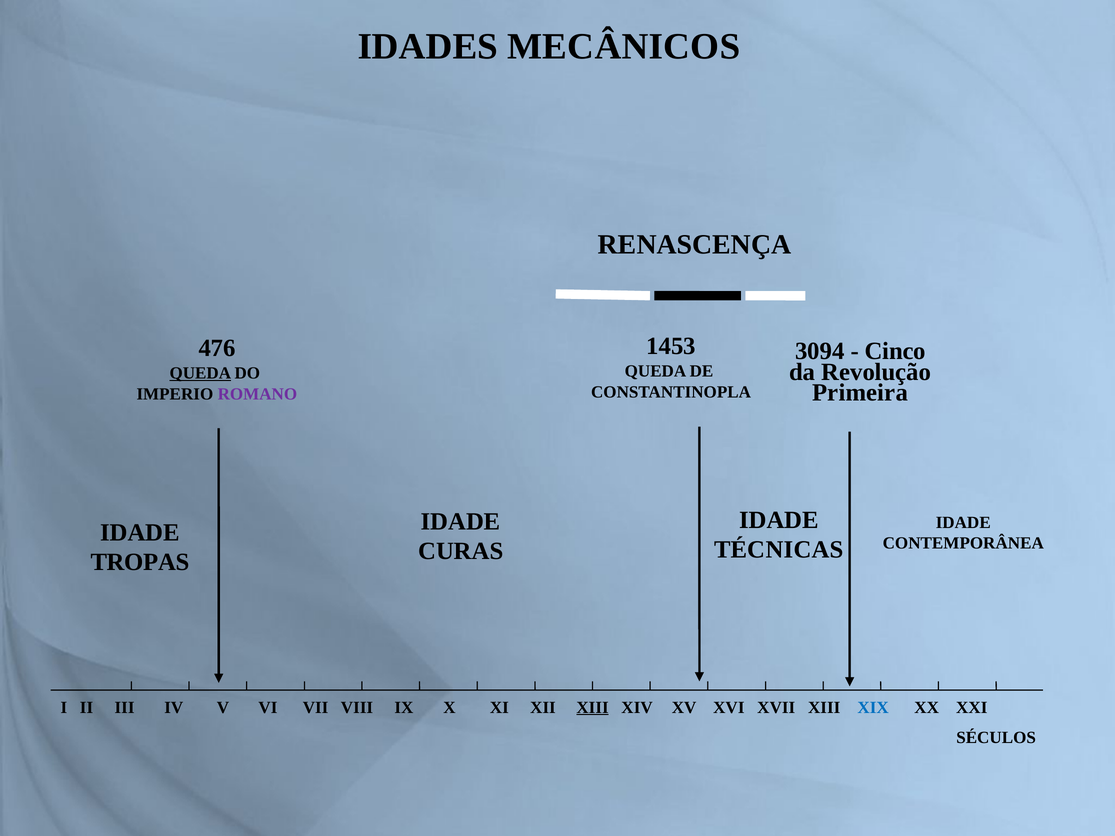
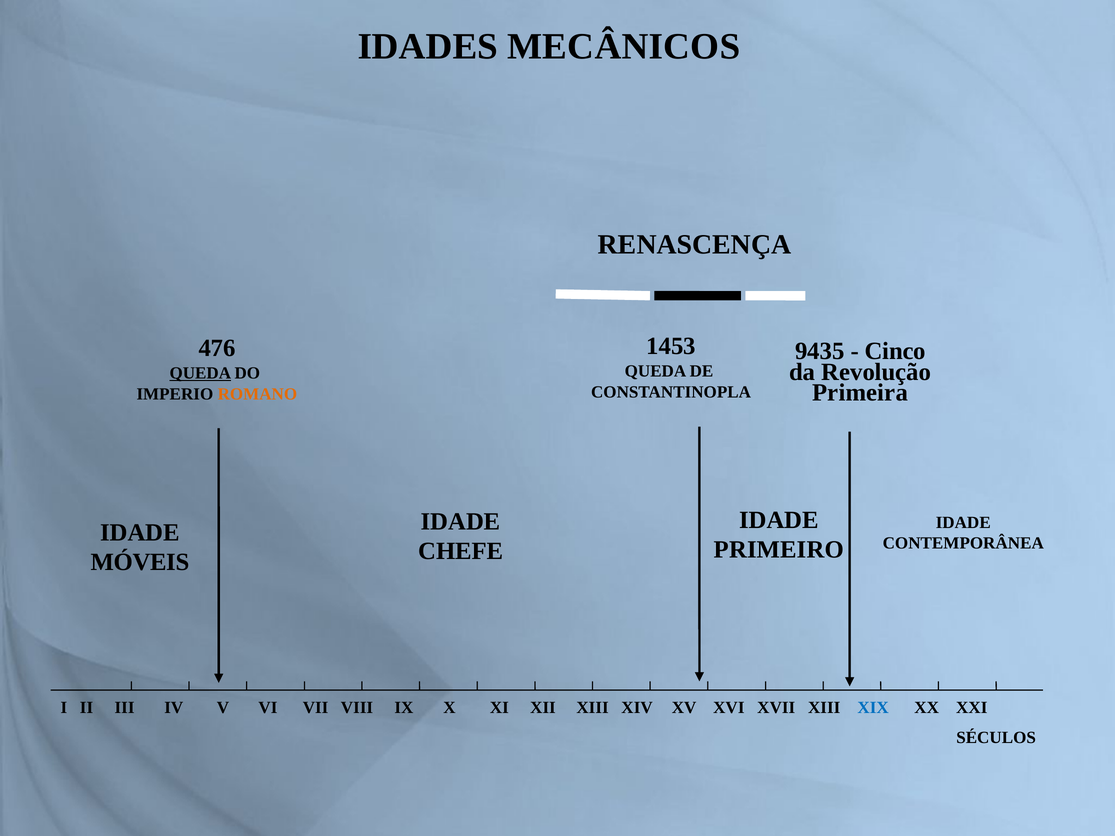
3094: 3094 -> 9435 (820, 351)
ROMANO colour: purple -> orange (257, 394)
TÉCNICAS: TÉCNICAS -> PRIMEIRO (779, 550)
CURAS: CURAS -> CHEFE (461, 551)
TROPAS: TROPAS -> MÓVEIS (140, 562)
XIII underline: present -> none (593, 708)
